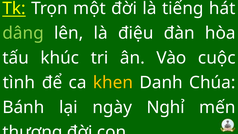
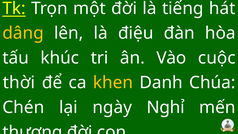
dâng colour: light green -> yellow (23, 33)
tình: tình -> thời (19, 83)
Bánh: Bánh -> Chén (23, 107)
